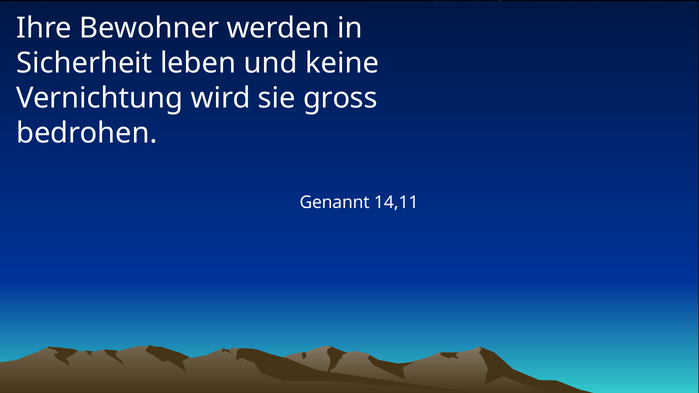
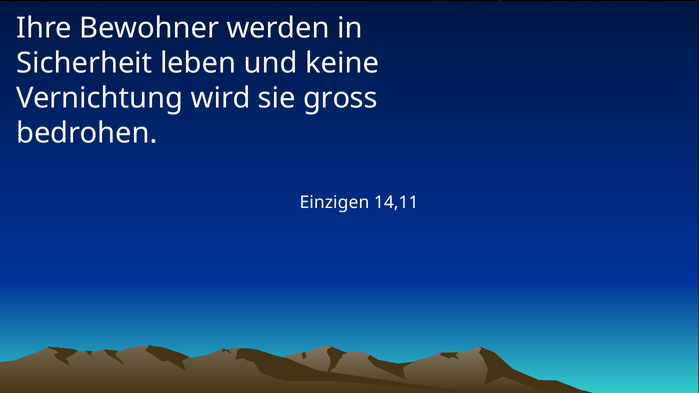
Genannt: Genannt -> Einzigen (334, 203)
